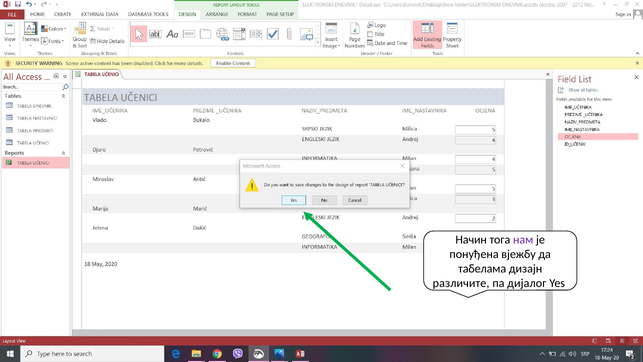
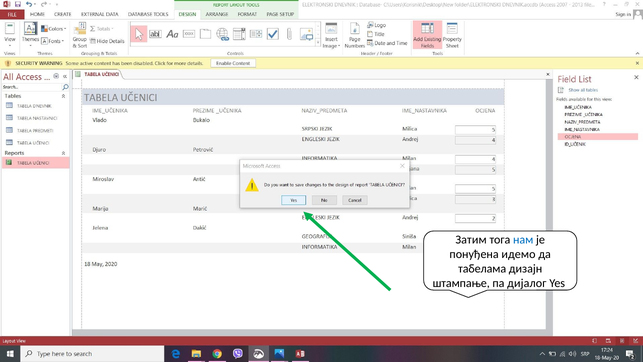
Начин: Начин -> Затим (471, 239)
нам colour: purple -> blue (523, 239)
вјежбу: вјежбу -> идемо (518, 254)
различите: различите -> штампање (461, 283)
